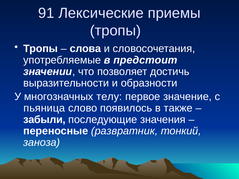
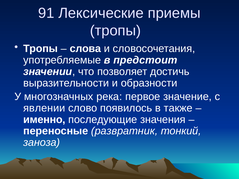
телу: телу -> река (109, 97)
пьяница: пьяница -> явлении (44, 108)
забыли: забыли -> именно (44, 120)
